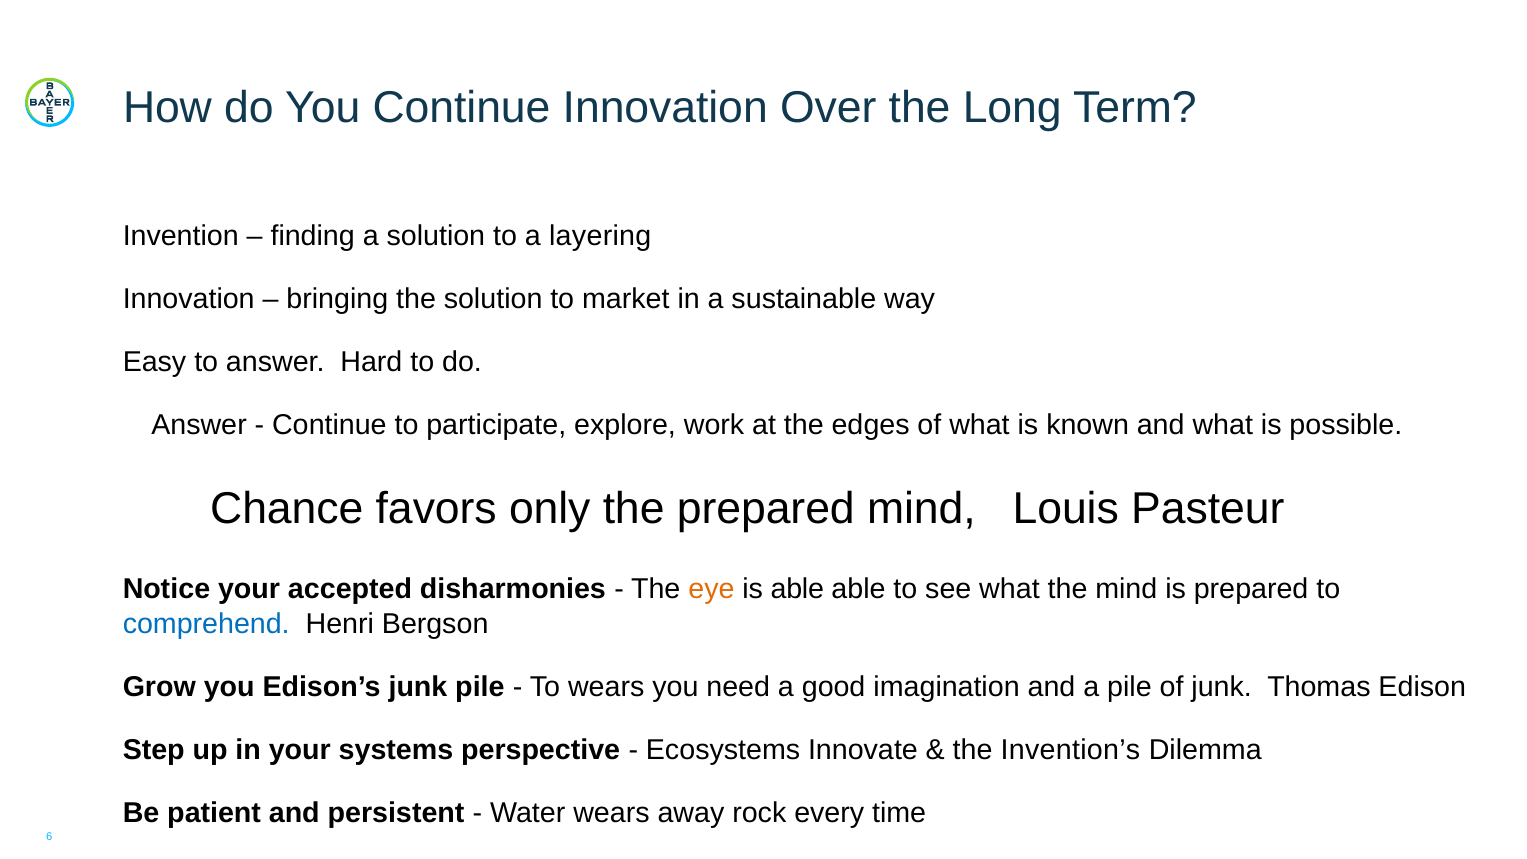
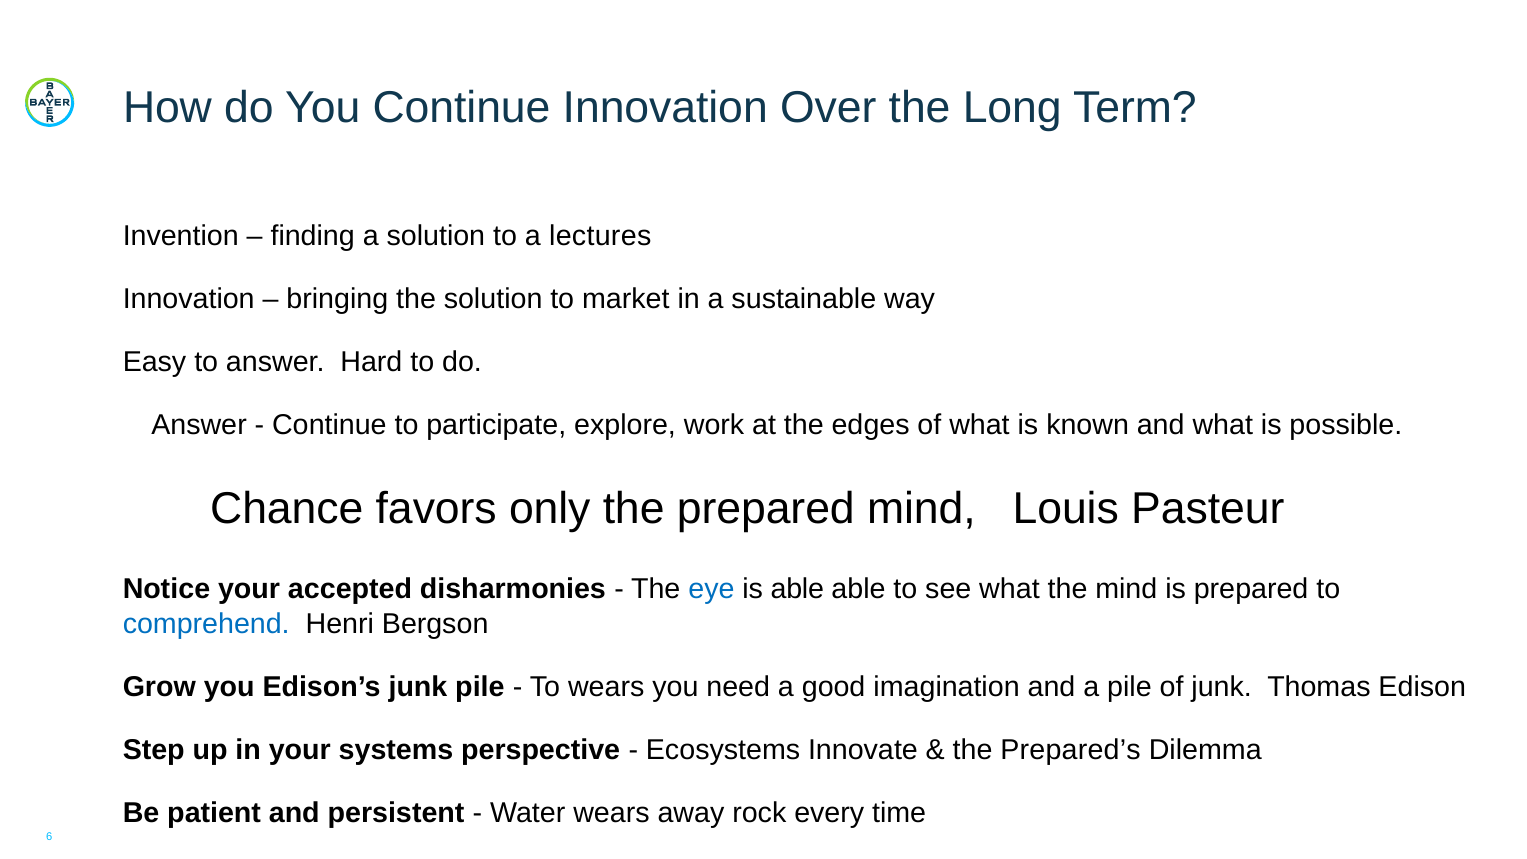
layering: layering -> lectures (600, 236)
eye colour: orange -> blue (712, 589)
Invention’s: Invention’s -> Prepared’s (1071, 750)
